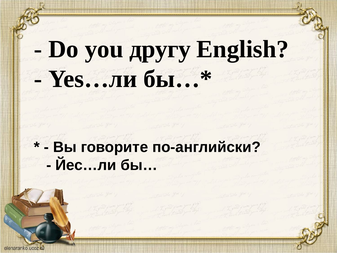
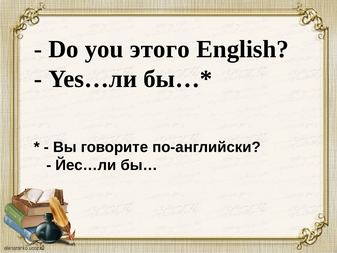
другу: другу -> этого (160, 49)
